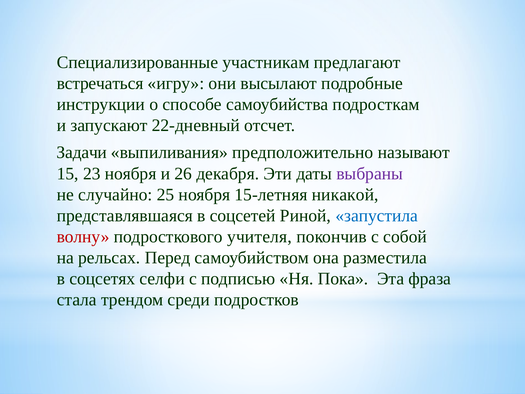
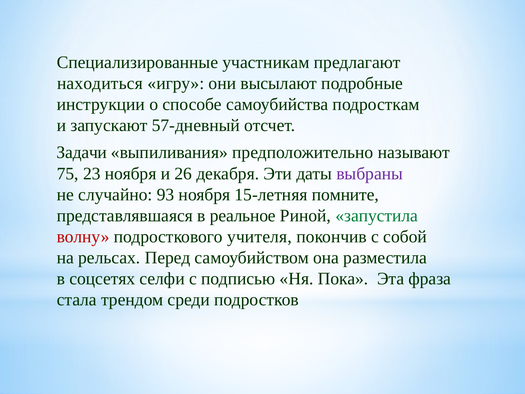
встречаться: встречаться -> находиться (100, 83)
22-дневный: 22-дневный -> 57-дневный (196, 125)
15: 15 -> 75 (68, 173)
25: 25 -> 93 (166, 194)
никакой: никакой -> помните (345, 194)
соцсетей: соцсетей -> реальное (243, 215)
запустила colour: blue -> green (377, 215)
